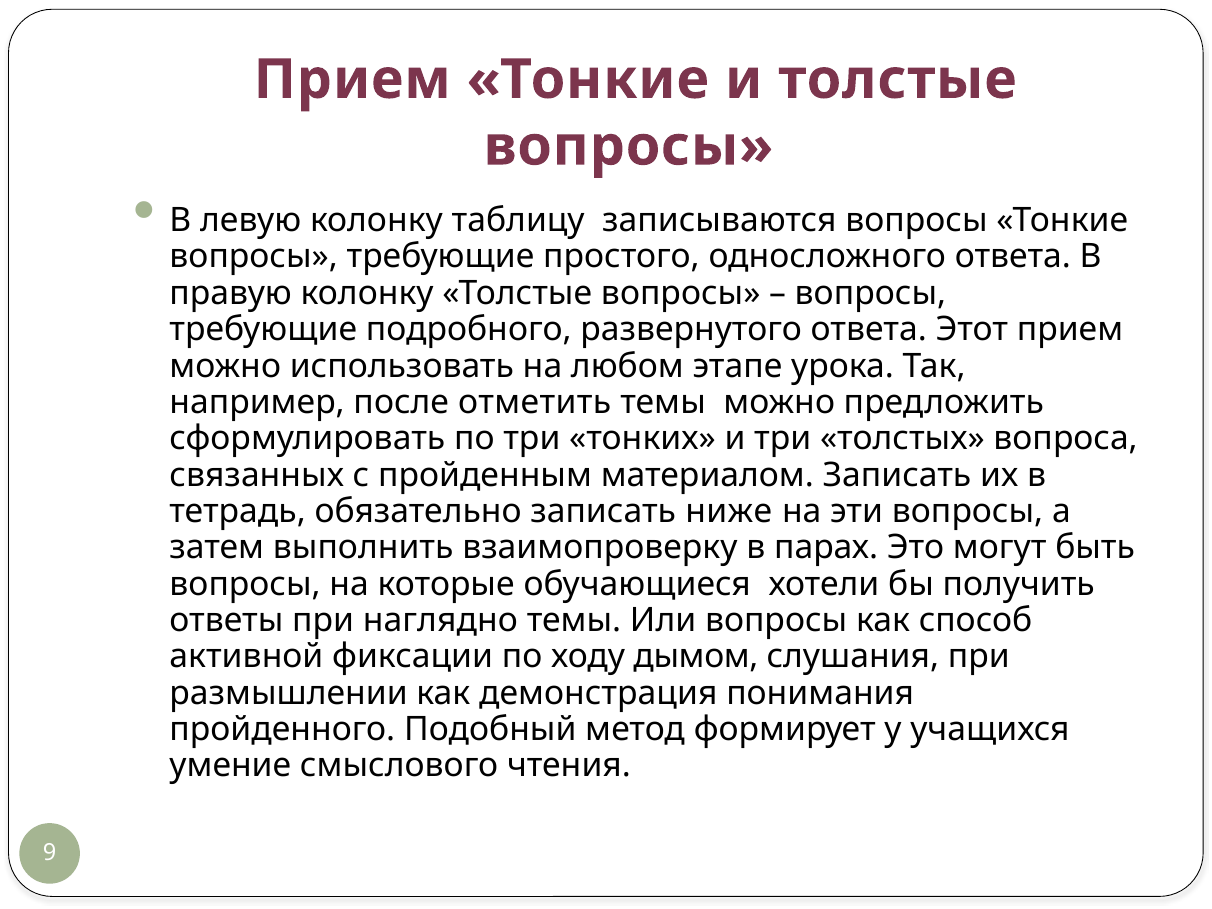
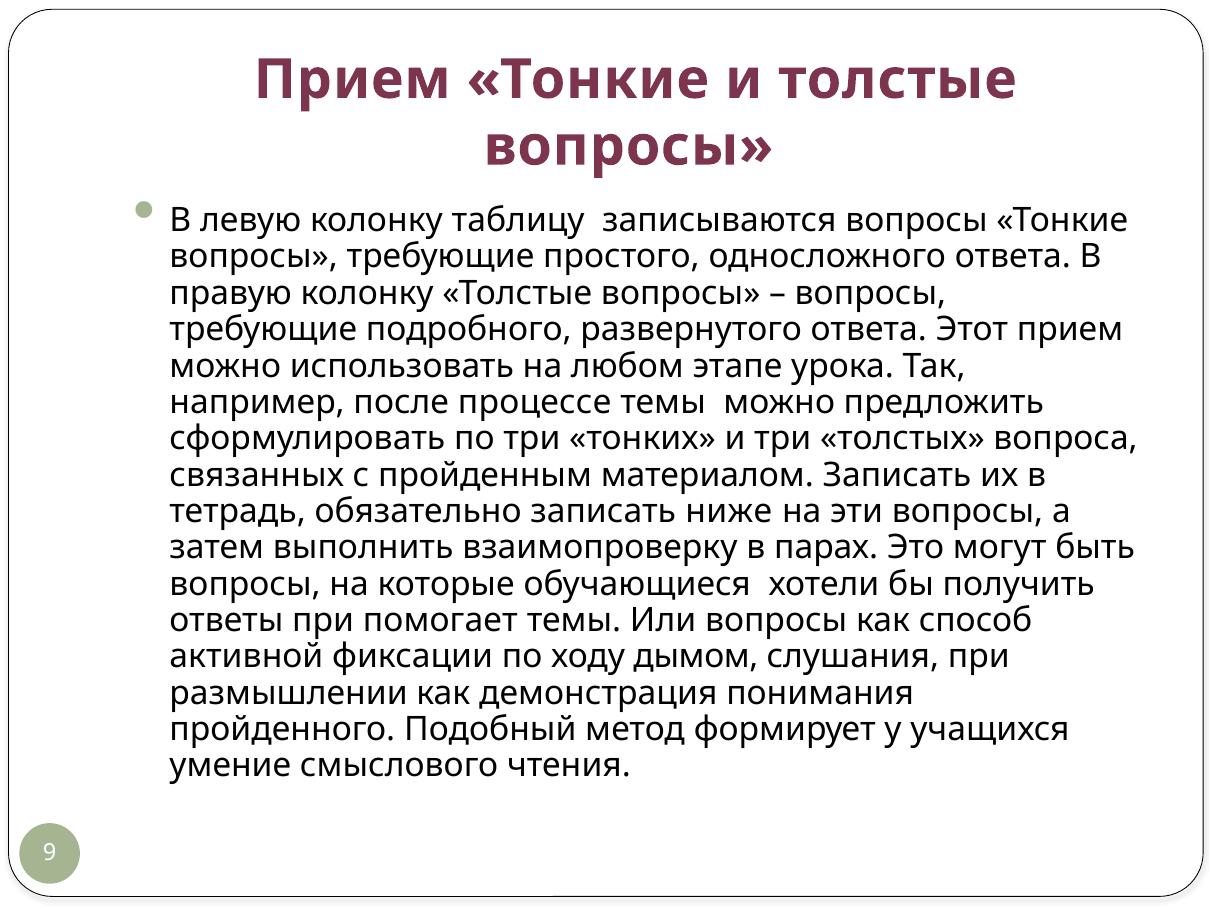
отметить: отметить -> процессе (535, 402)
наглядно: наглядно -> помогает (440, 620)
